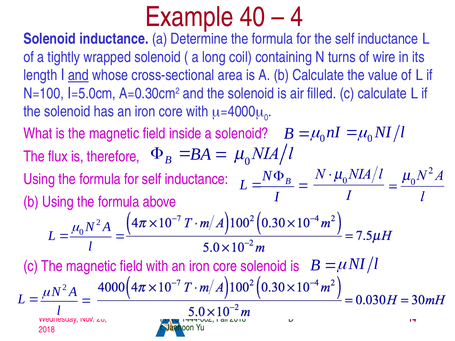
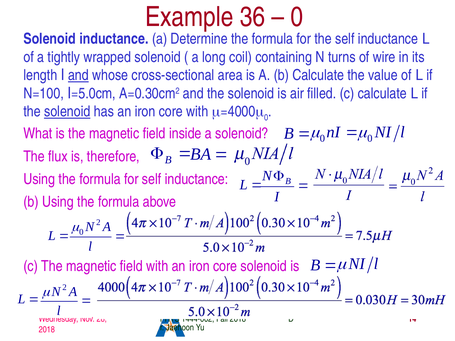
40: 40 -> 36 (253, 17)
4: 4 -> 0 (297, 17)
solenoid underline: none -> present (67, 112)
